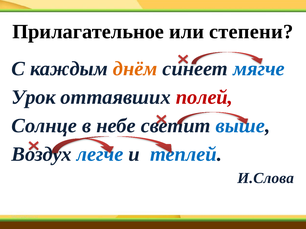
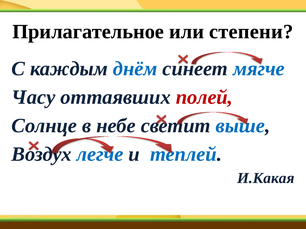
днём colour: orange -> blue (135, 69)
Урок: Урок -> Часу (33, 97)
И.Слова: И.Слова -> И.Какая (266, 179)
